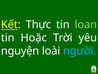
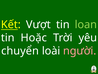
Thực: Thực -> Vượt (38, 24)
nguyện: nguyện -> chuyển (20, 51)
người colour: light blue -> pink (80, 51)
